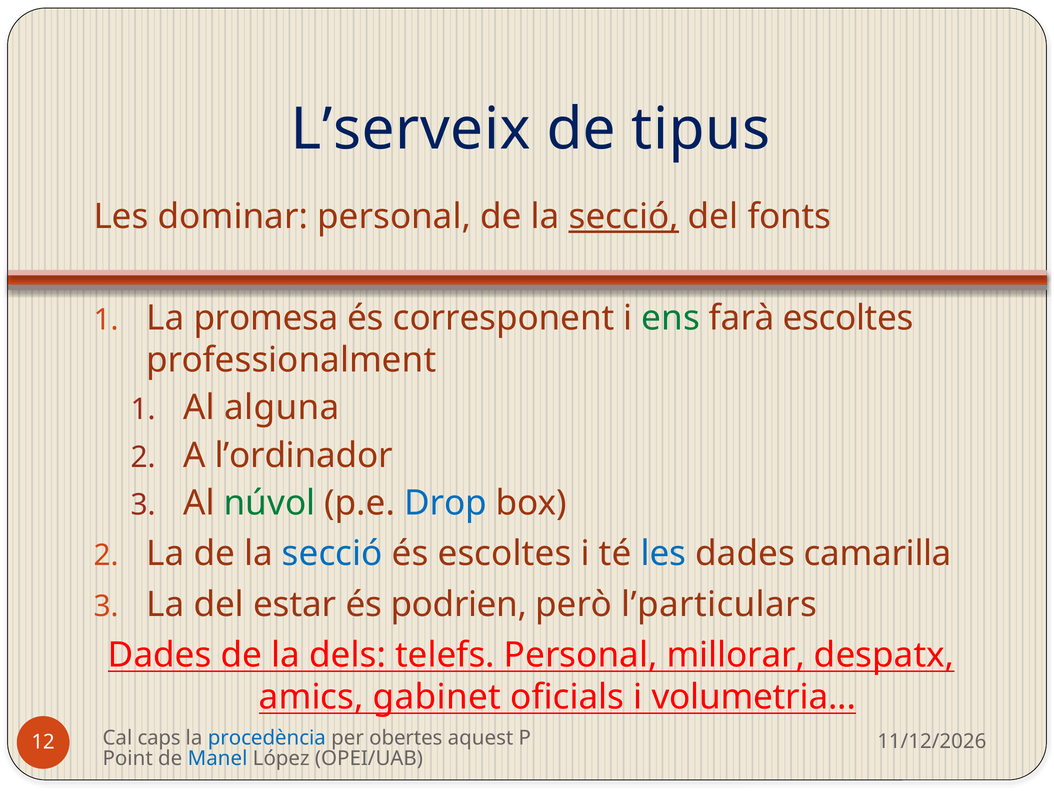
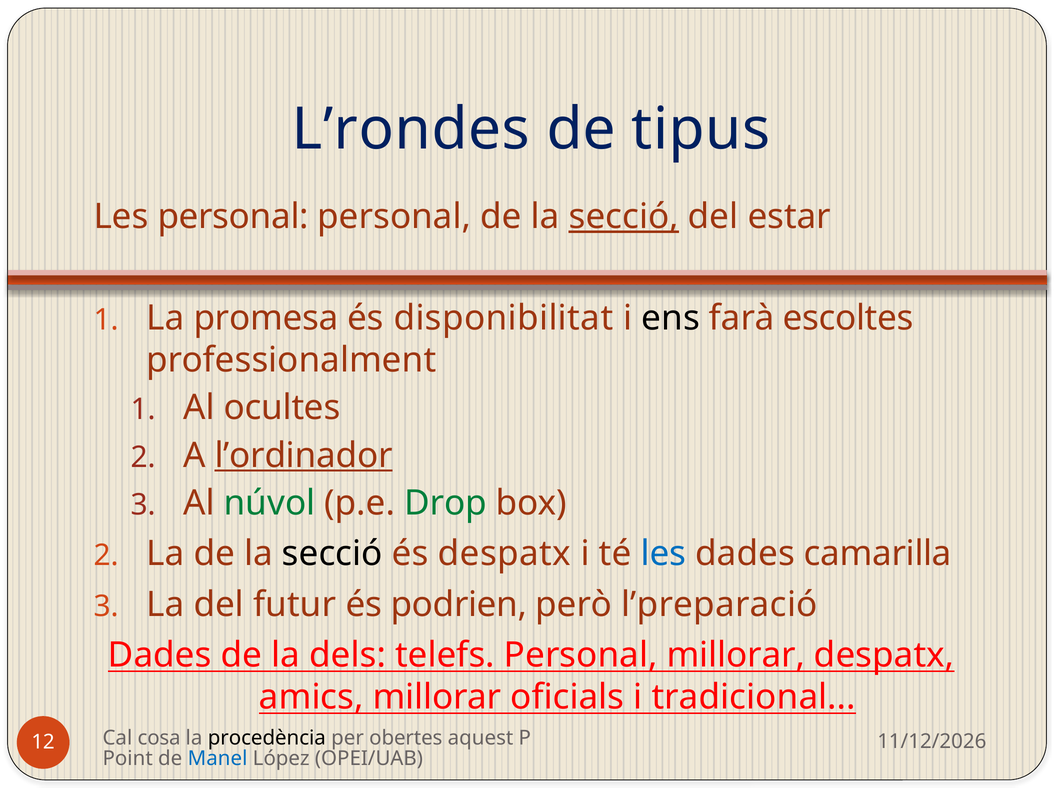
L’serveix: L’serveix -> L’rondes (411, 130)
Les dominar: dominar -> personal (233, 216)
fonts: fonts -> estar (789, 216)
corresponent: corresponent -> disponibilitat (503, 318)
ens colour: green -> black (671, 318)
alguna: alguna -> ocultes (282, 408)
l’ordinador underline: none -> present (304, 455)
Drop colour: blue -> green (445, 503)
secció colour: blue -> black (332, 553)
és escoltes: escoltes -> despatx (504, 553)
estar: estar -> futur (295, 604)
l’particulars: l’particulars -> l’preparació (719, 604)
amics gabinet: gabinet -> millorar (437, 697)
volumetria: volumetria -> tradicional (754, 697)
caps: caps -> cosa (159, 738)
procedència colour: blue -> black (267, 738)
